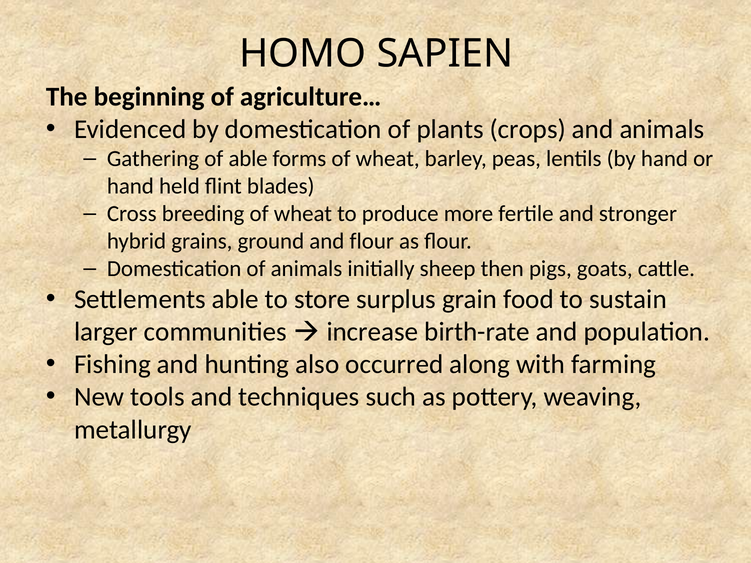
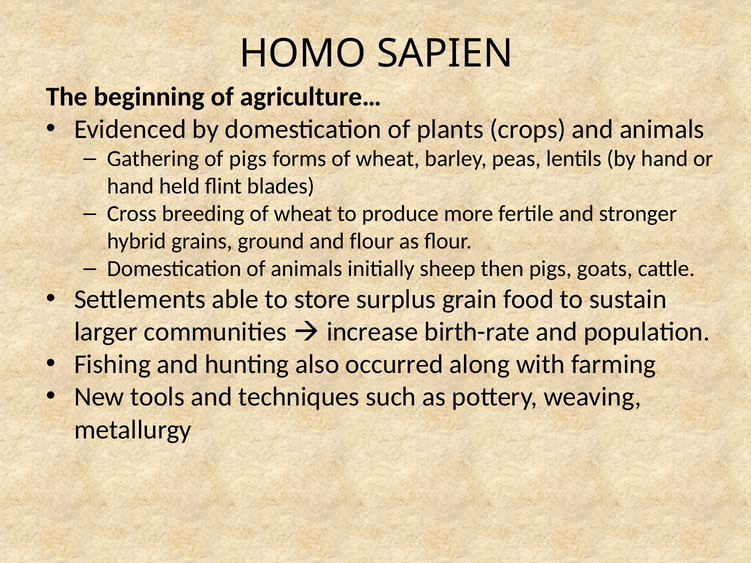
of able: able -> pigs (248, 159)
